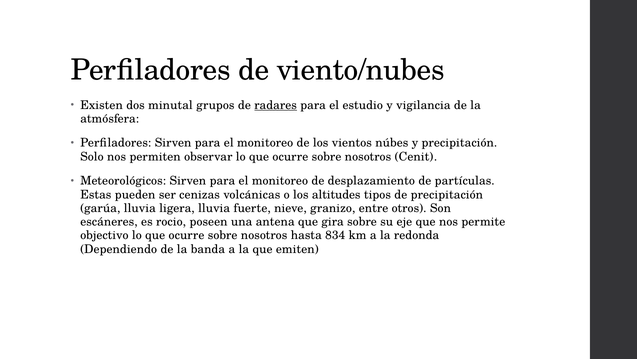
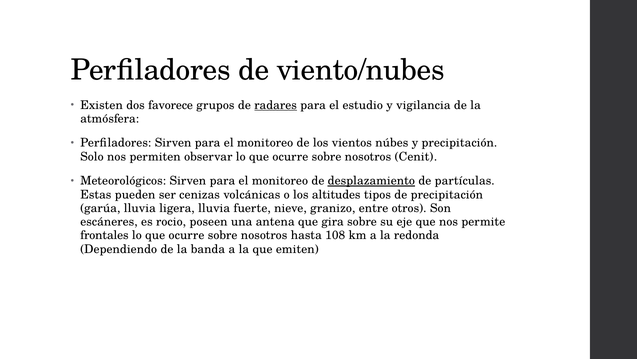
minutal: minutal -> favorece (171, 105)
desplazamiento underline: none -> present (371, 181)
objectivo: objectivo -> frontales (104, 235)
834: 834 -> 108 (335, 235)
